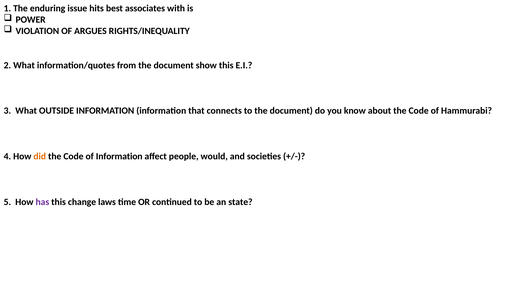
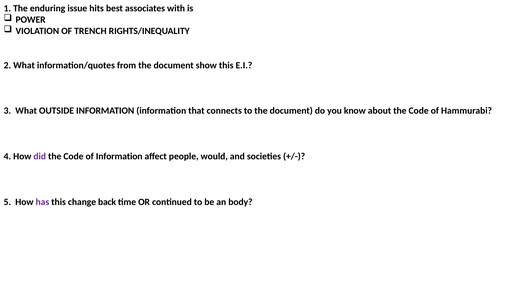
ARGUES: ARGUES -> TRENCH (90, 31)
did colour: orange -> purple (40, 157)
laws: laws -> back (107, 202)
state: state -> body (240, 202)
